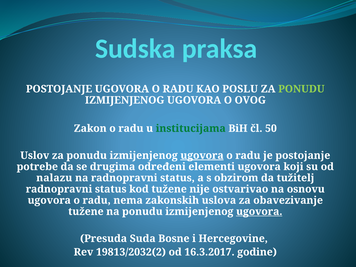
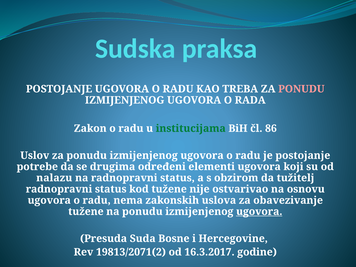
POSLU: POSLU -> TREBA (240, 89)
PONUDU colour: light green -> pink (301, 89)
OVOG: OVOG -> RADA (250, 100)
50: 50 -> 86 (271, 128)
ugovora underline: present -> none (202, 155)
19813/2032(2: 19813/2032(2 -> 19813/2071(2 (131, 252)
